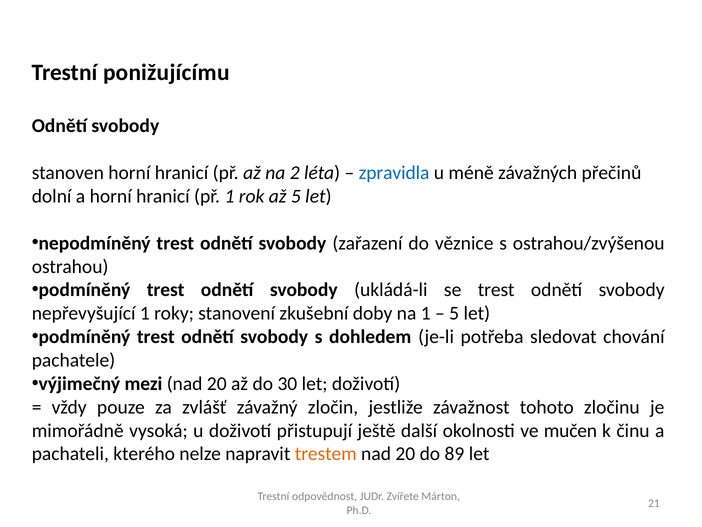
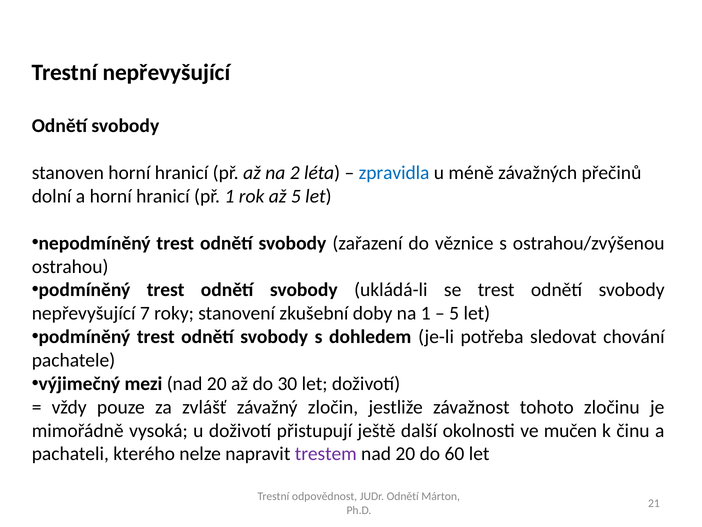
Trestní ponižujícímu: ponižujícímu -> nepřevyšující (167, 72)
nepřevyšující 1: 1 -> 7 (145, 313)
trestem colour: orange -> purple (326, 454)
89: 89 -> 60 (454, 454)
JUDr Zvířete: Zvířete -> Odnětí (403, 496)
